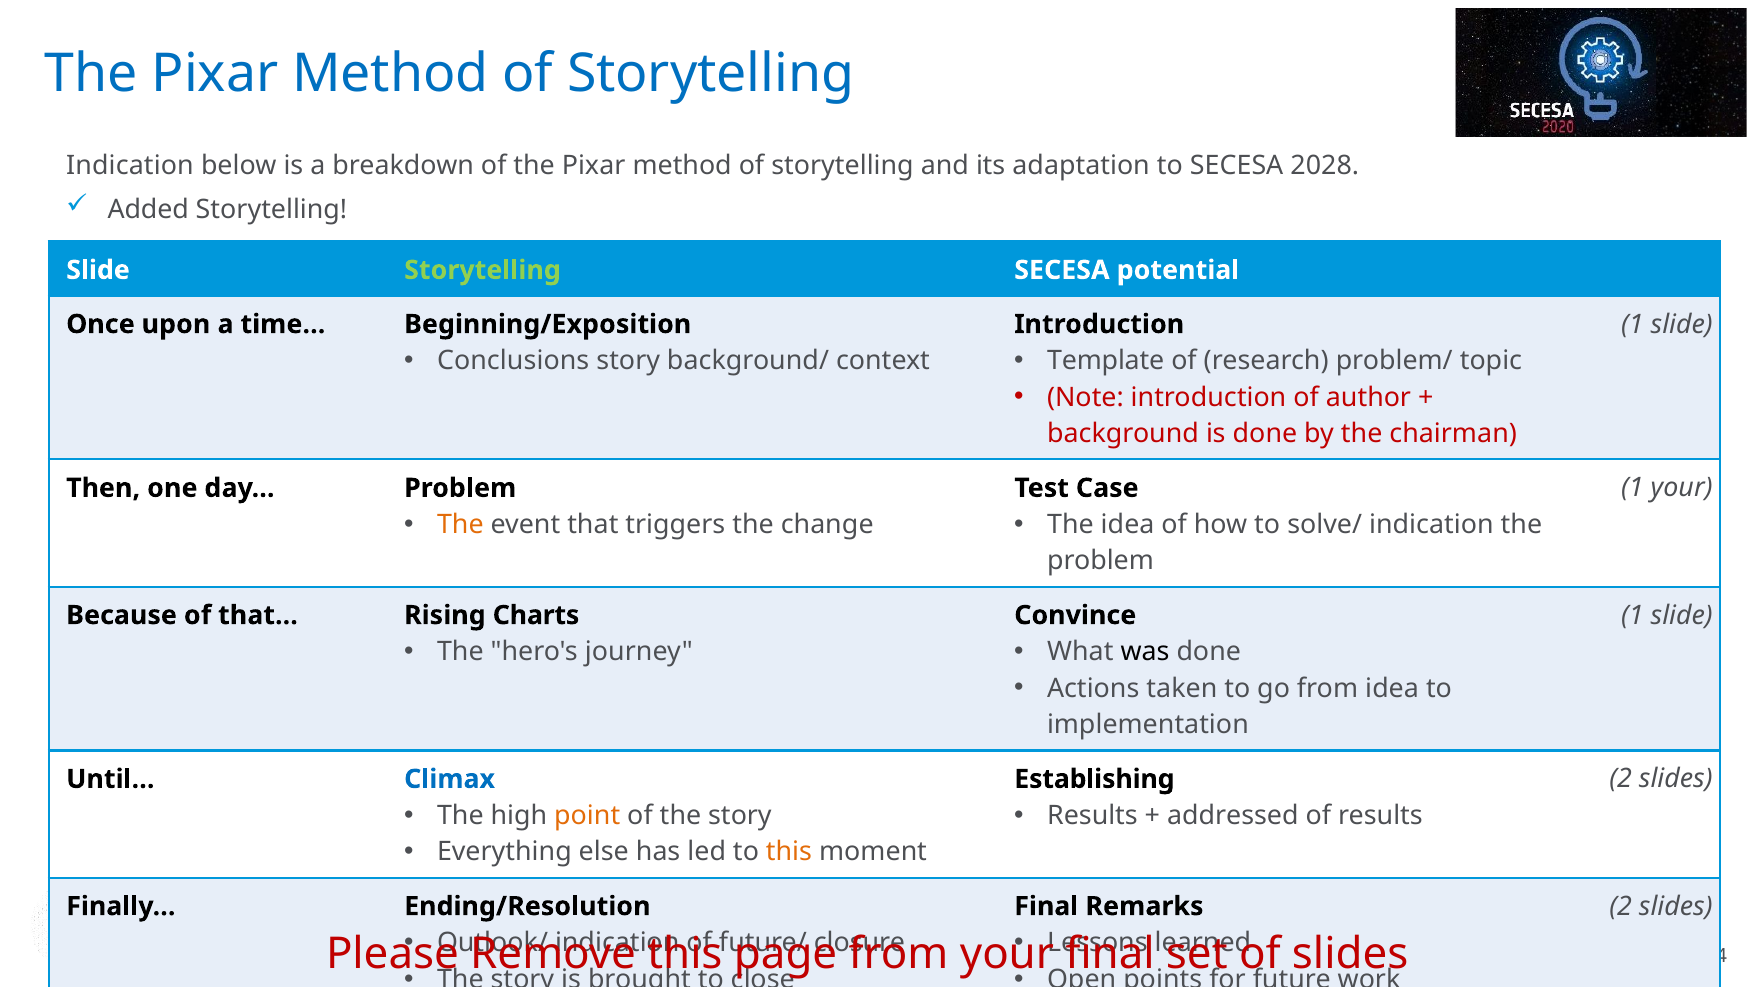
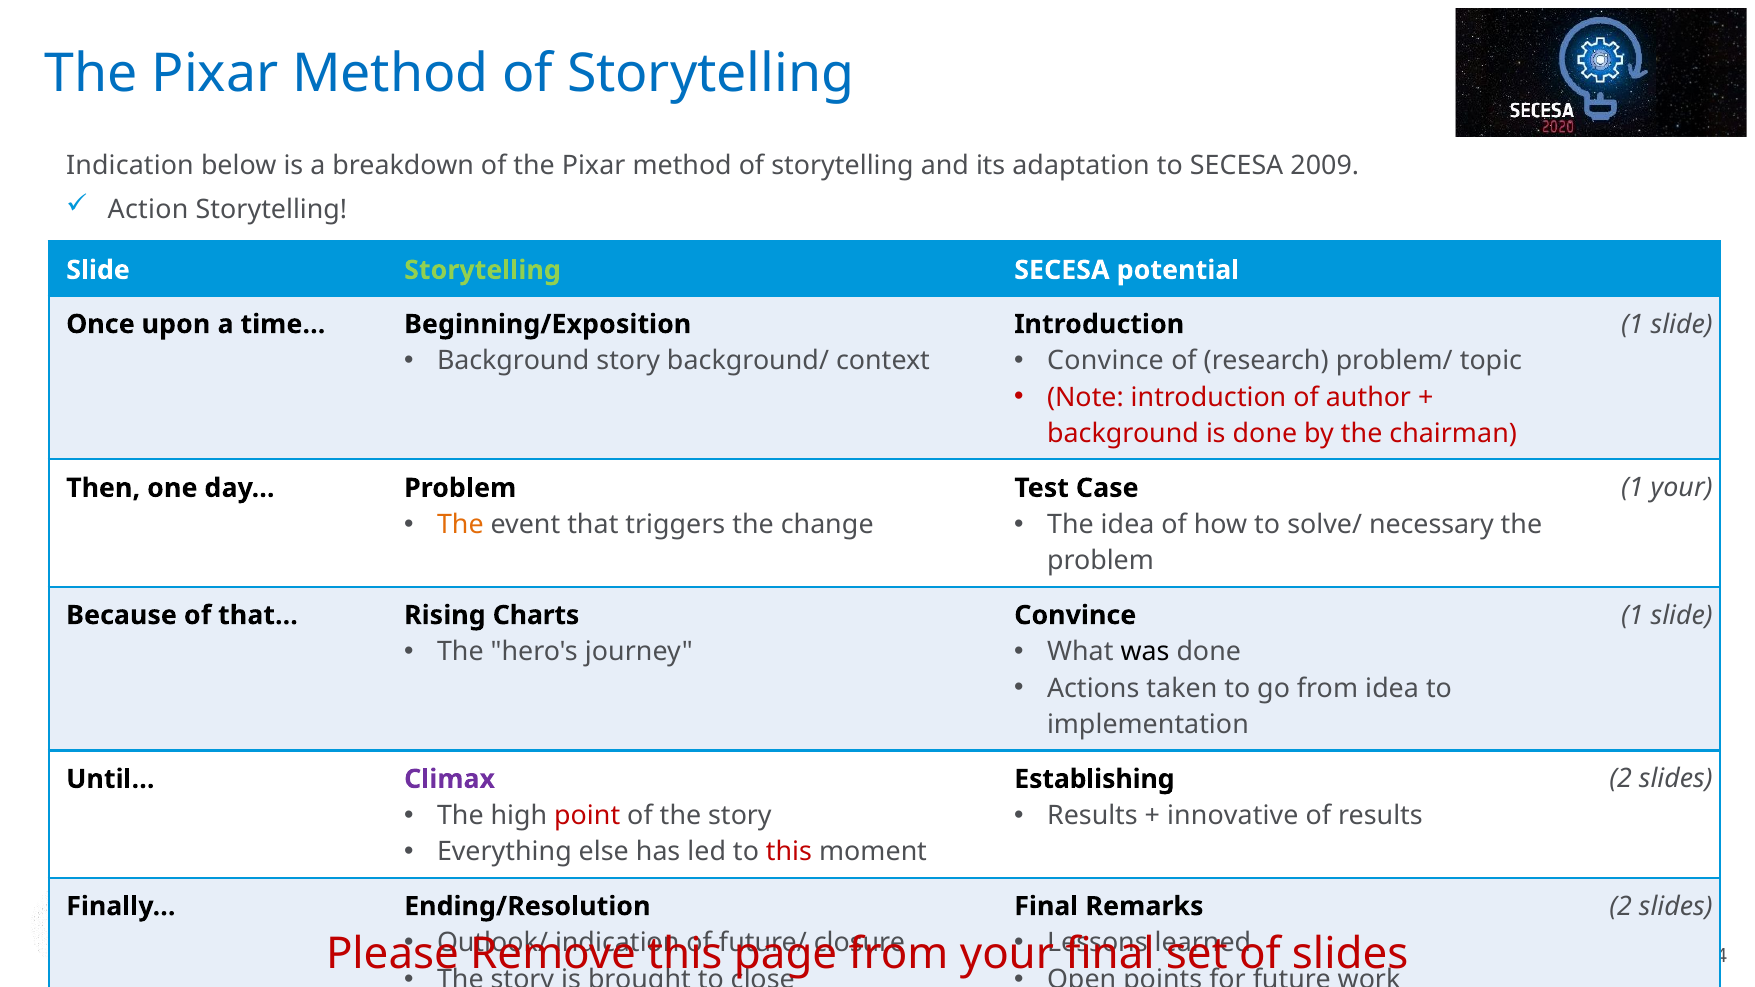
2028: 2028 -> 2009 (1325, 166)
Added: Added -> Action (148, 210)
Conclusions: Conclusions -> Background (513, 361)
Template: Template -> Convince (1105, 361)
solve/ indication: indication -> necessary (1431, 525)
Climax colour: blue -> purple (450, 779)
point colour: orange -> red (587, 816)
addressed: addressed -> innovative (1233, 816)
this colour: orange -> red (789, 852)
